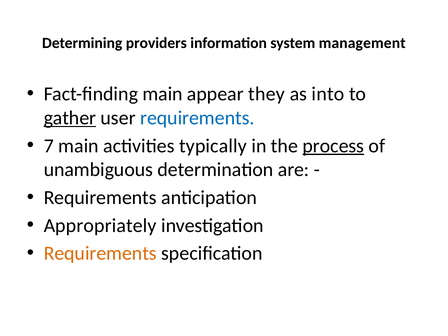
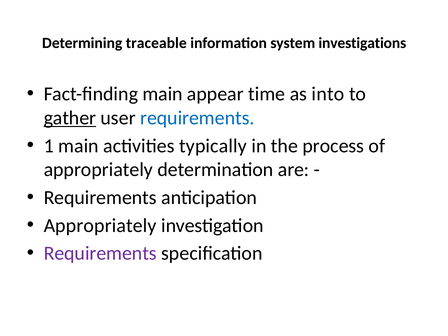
providers: providers -> traceable (156, 43)
management: management -> investigations (362, 43)
they: they -> time (267, 94)
7: 7 -> 1 (49, 146)
process underline: present -> none (333, 146)
unambiguous: unambiguous -> appropriately (98, 170)
Requirements colour: orange -> purple (100, 253)
